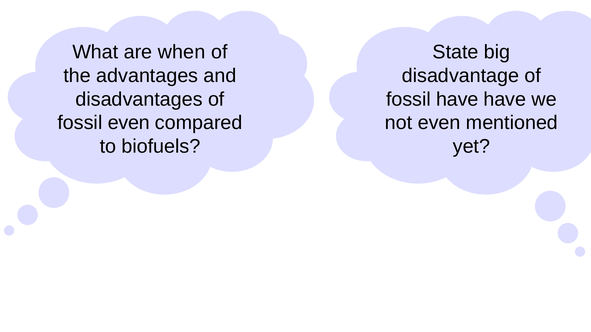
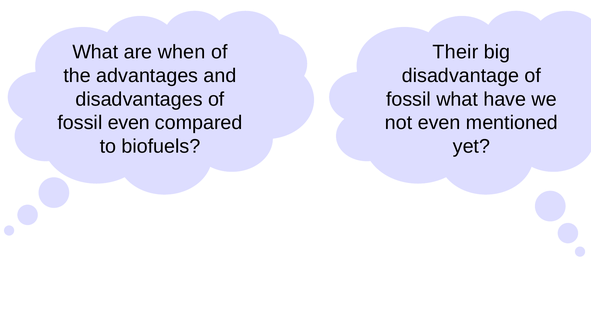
State: State -> Their (455, 52)
fossil have: have -> what (457, 99)
